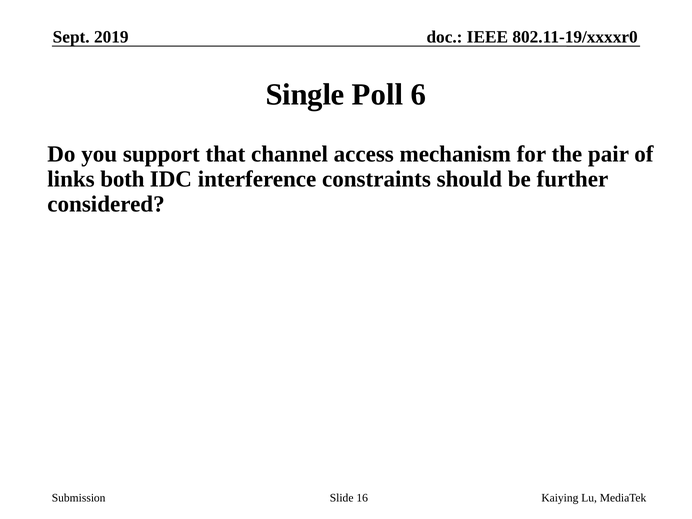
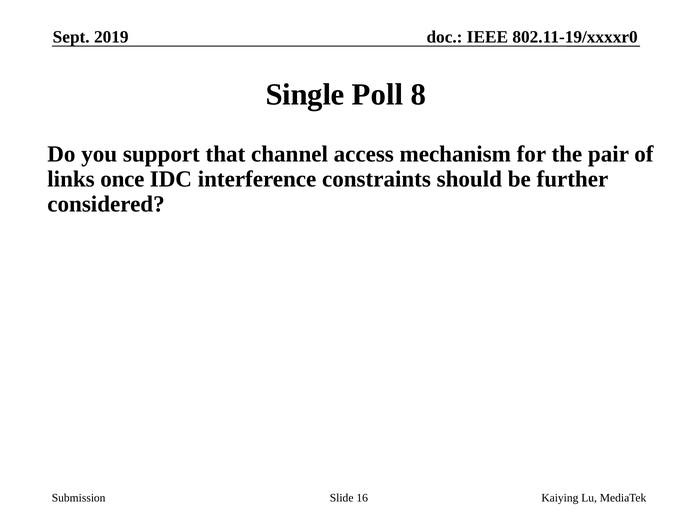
6: 6 -> 8 (419, 94)
both: both -> once (122, 179)
